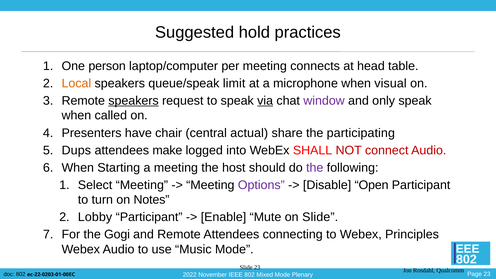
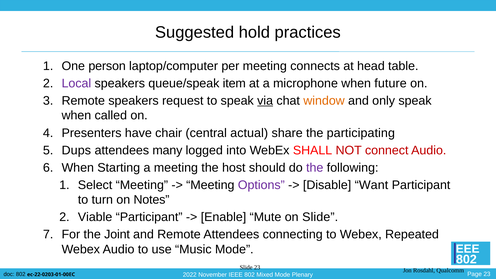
Local colour: orange -> purple (76, 83)
limit: limit -> item (234, 83)
visual: visual -> future (391, 83)
speakers underline: present -> none (134, 101)
window colour: purple -> orange (324, 101)
make: make -> many (167, 150)
Open: Open -> Want (371, 185)
Lobby: Lobby -> Viable (95, 217)
Gogi: Gogi -> Joint (117, 235)
Principles: Principles -> Repeated (412, 235)
